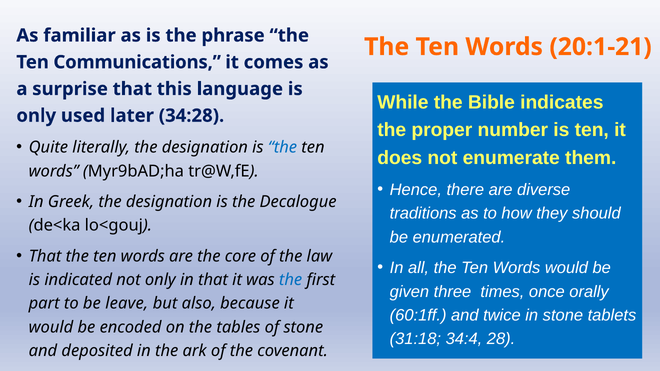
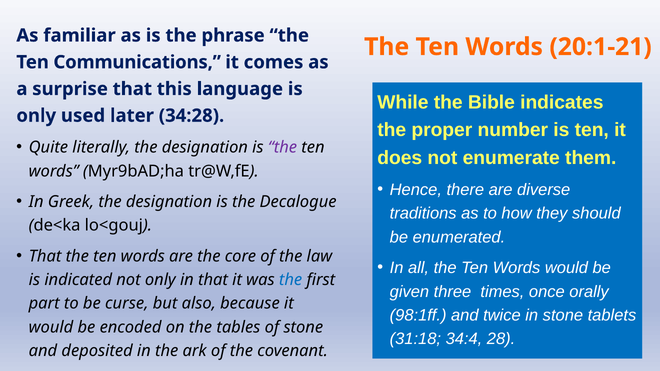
the colour: blue -> purple (282, 147)
leave: leave -> curse (127, 304)
60:1ff: 60:1ff -> 98:1ff (418, 316)
